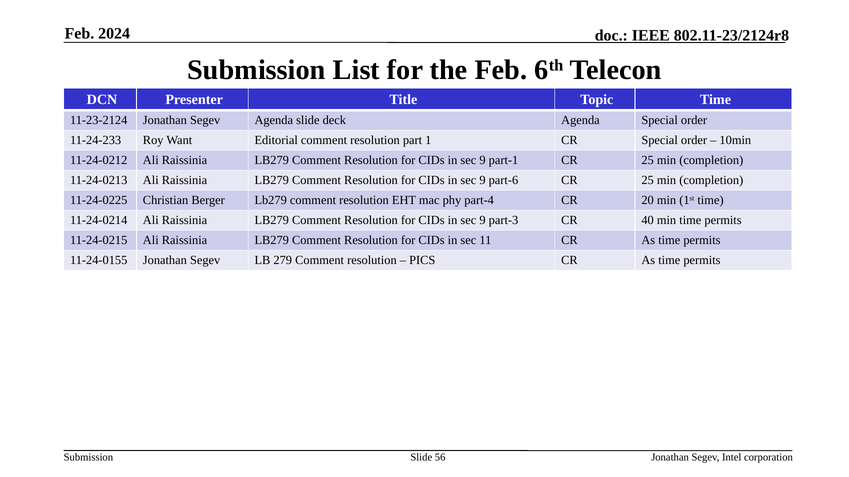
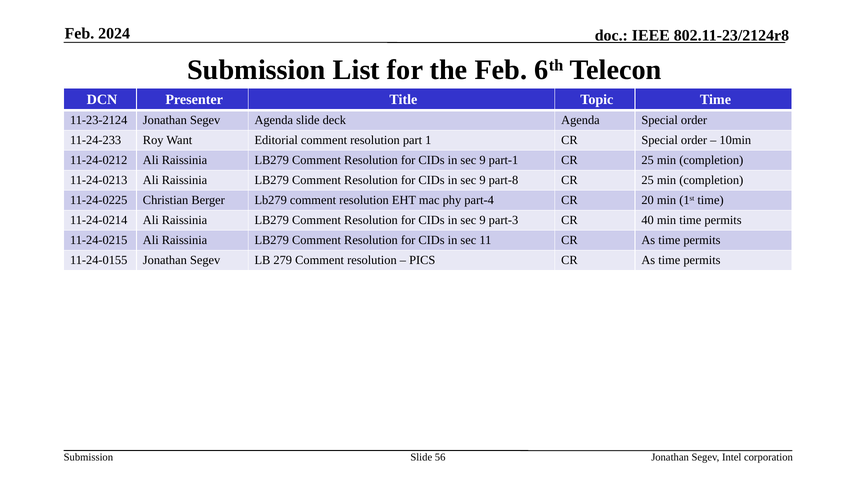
part-6: part-6 -> part-8 (503, 181)
